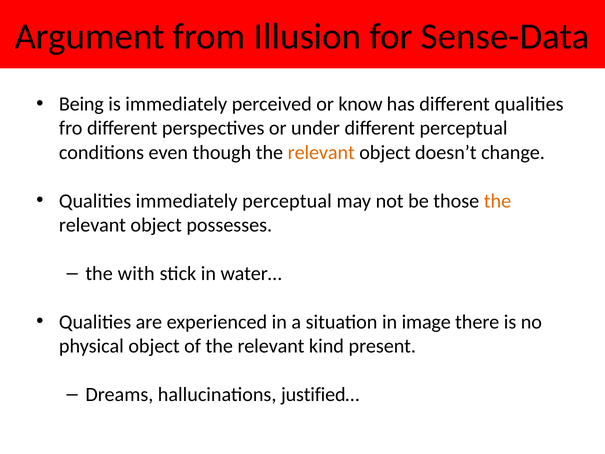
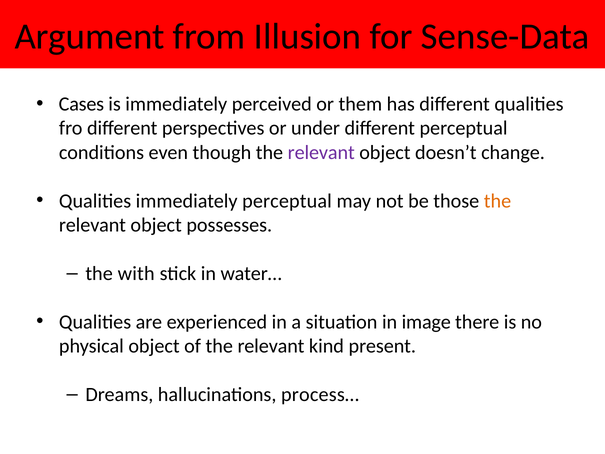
Being: Being -> Cases (81, 104)
know: know -> them (360, 104)
relevant colour: orange -> purple (321, 152)
justified…: justified… -> process… (320, 394)
